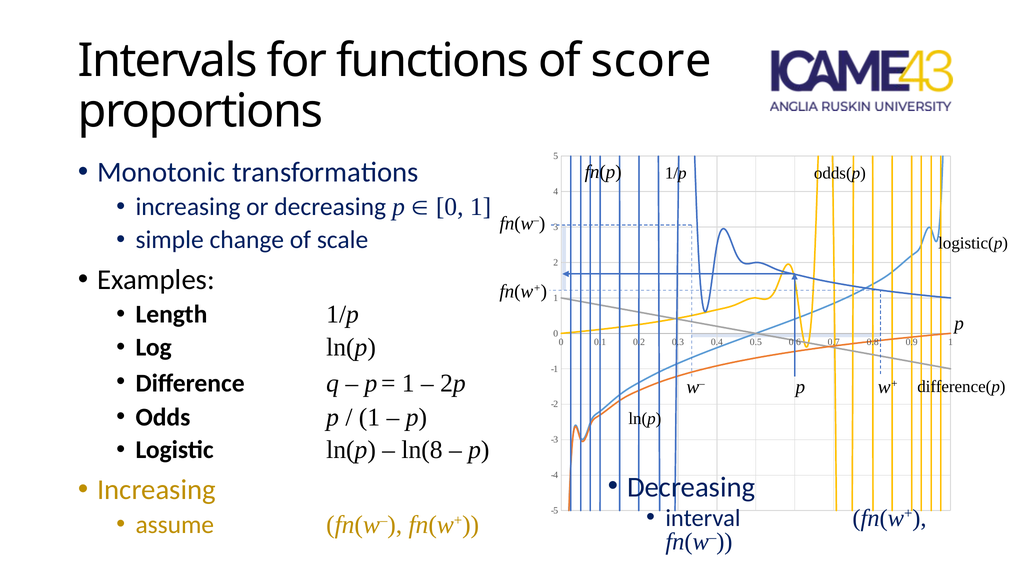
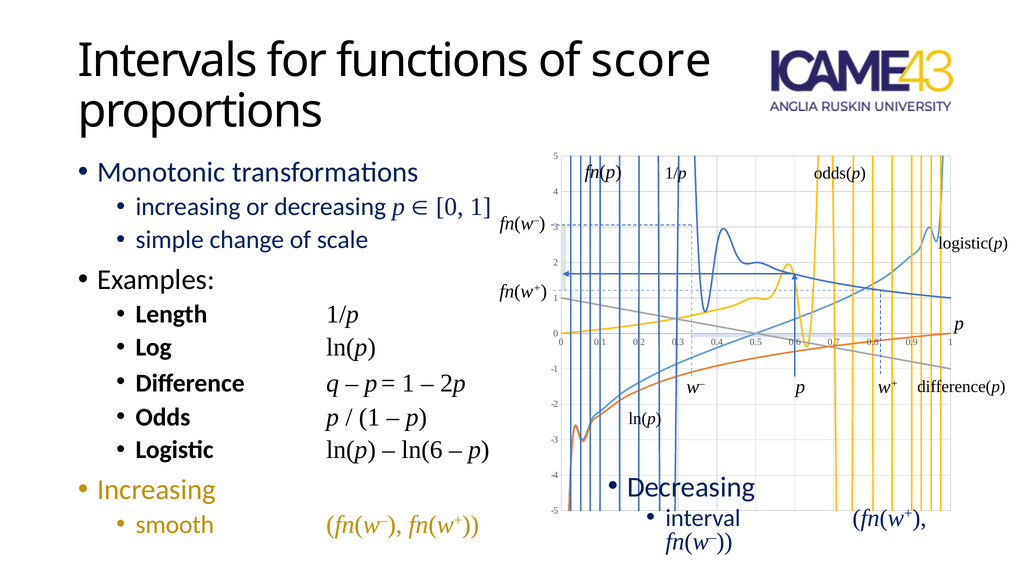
ln(8: ln(8 -> ln(6 (422, 450)
assume: assume -> smooth (175, 525)
